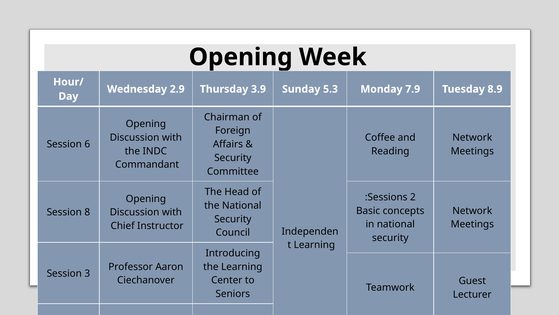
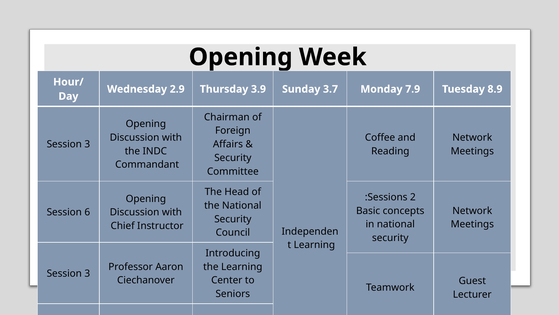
5.3: 5.3 -> 3.7 (330, 89)
6: 6 -> 3 (87, 144)
8: 8 -> 6 (87, 212)
